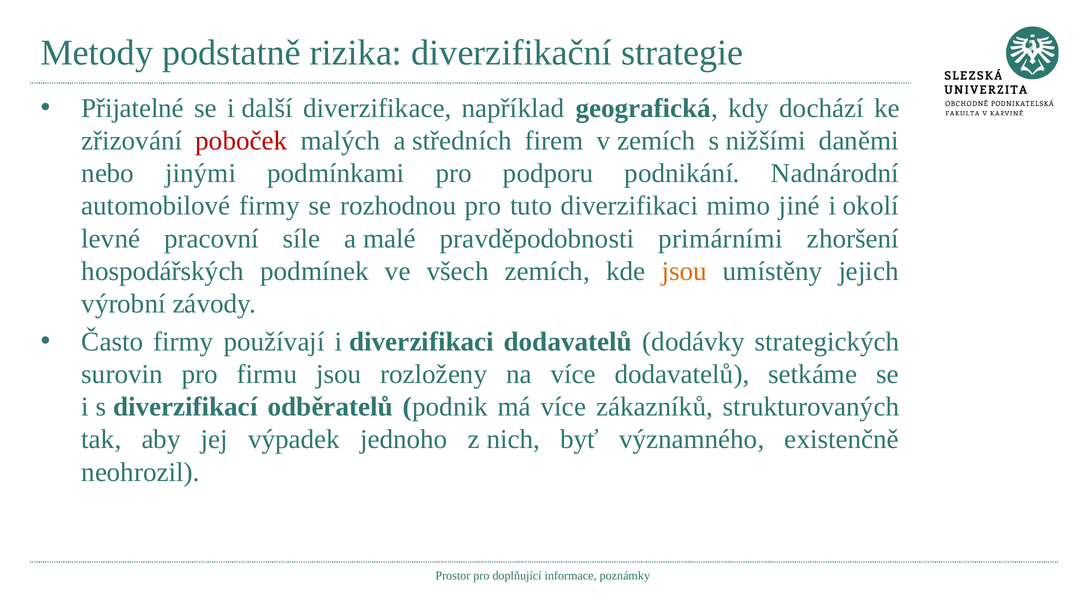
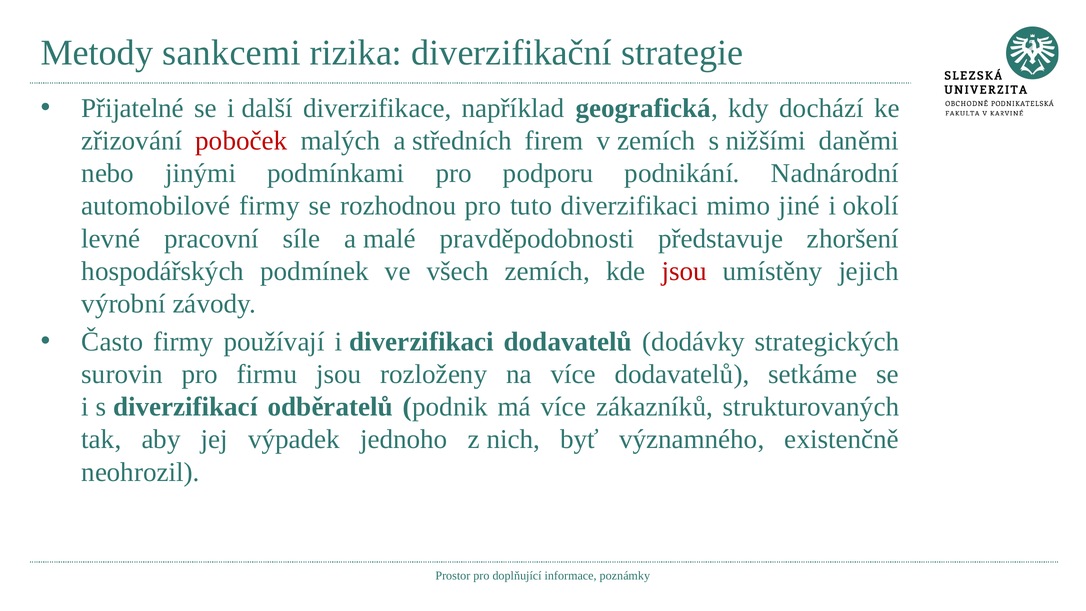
podstatně: podstatně -> sankcemi (231, 53)
primárními: primárními -> představuje (721, 239)
jsou colour: orange -> red (684, 271)
